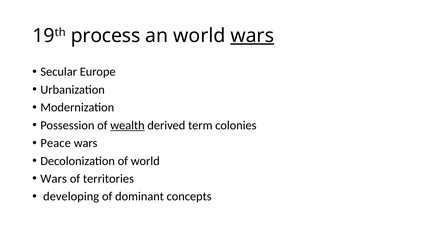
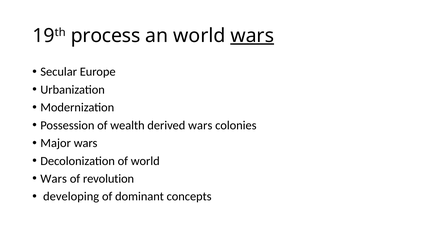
wealth underline: present -> none (127, 125)
derived term: term -> wars (200, 125)
Peace: Peace -> Major (56, 143)
territories: territories -> revolution (109, 179)
